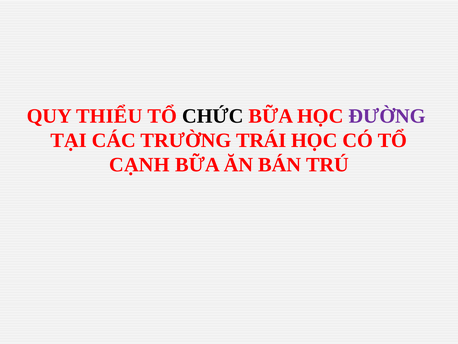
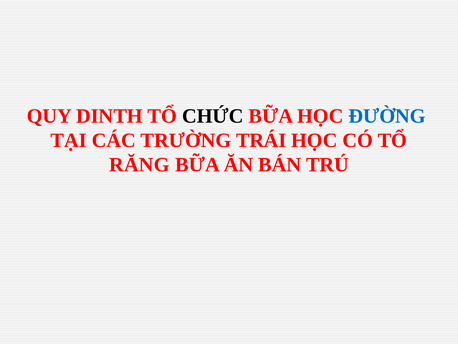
THIỂU: THIỂU -> DINTH (109, 116)
ĐƯỜNG colour: purple -> blue (387, 116)
CẠNH: CẠNH -> RĂNG (139, 165)
